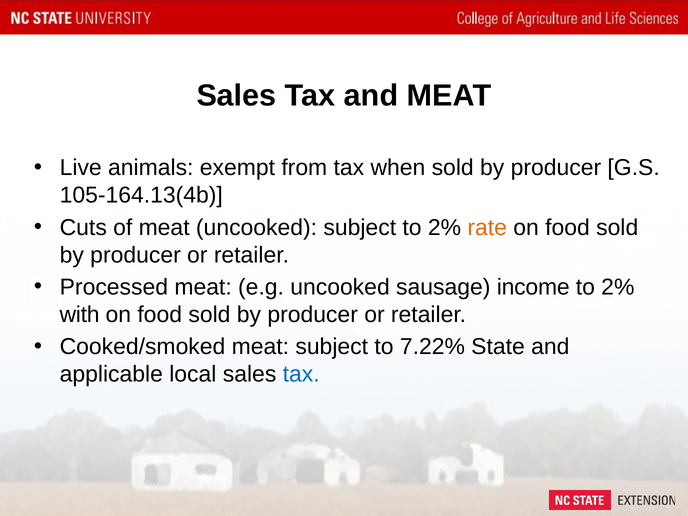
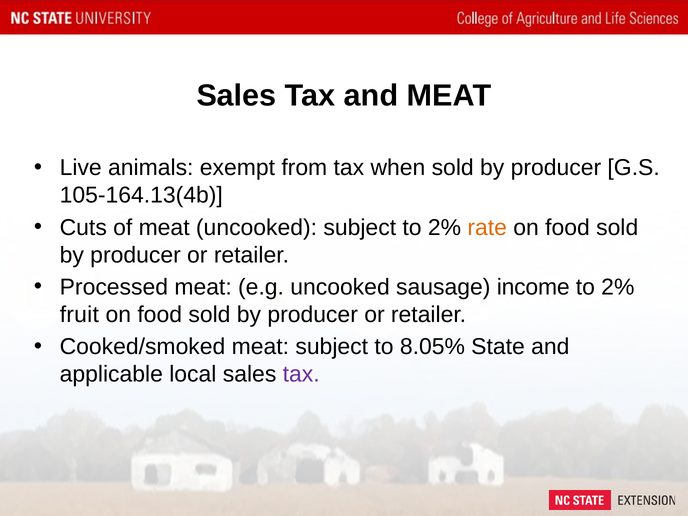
with: with -> fruit (79, 315)
7.22%: 7.22% -> 8.05% (432, 347)
tax colour: blue -> purple (301, 374)
